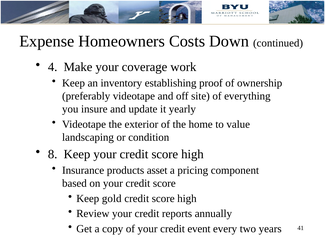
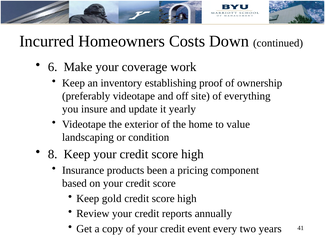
Expense: Expense -> Incurred (47, 41)
4: 4 -> 6 (53, 67)
asset: asset -> been (157, 170)
